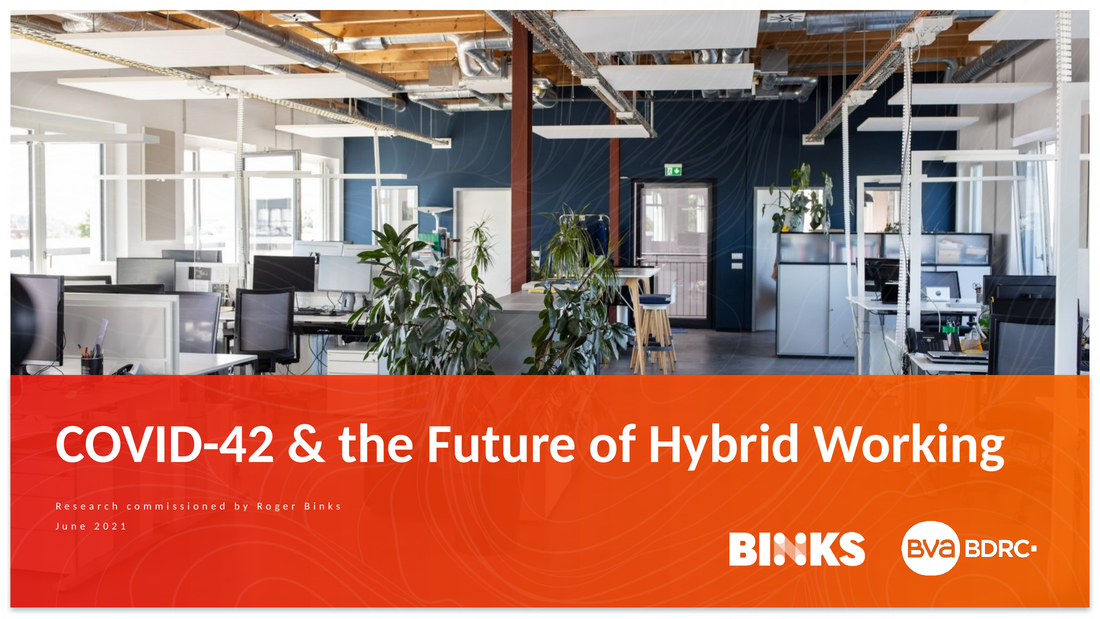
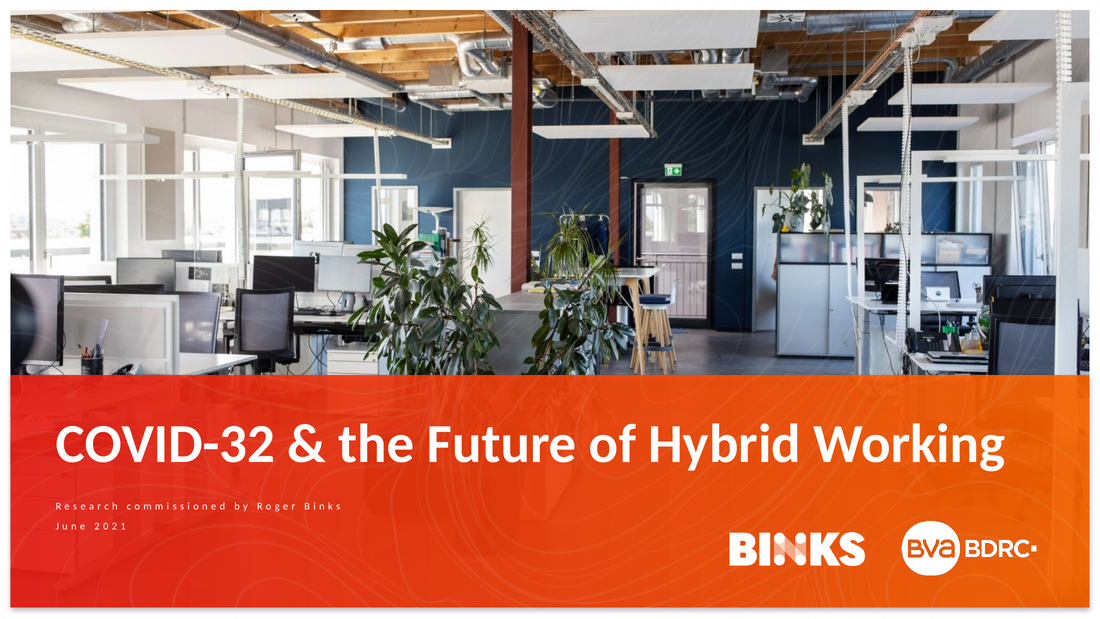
COVID-42: COVID-42 -> COVID-32 (165, 444)
